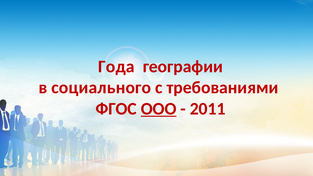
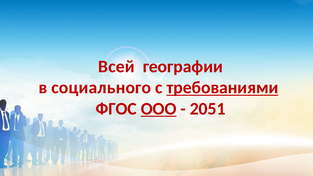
Года: Года -> Всей (116, 67)
требованиями underline: none -> present (222, 88)
2011: 2011 -> 2051 (208, 109)
